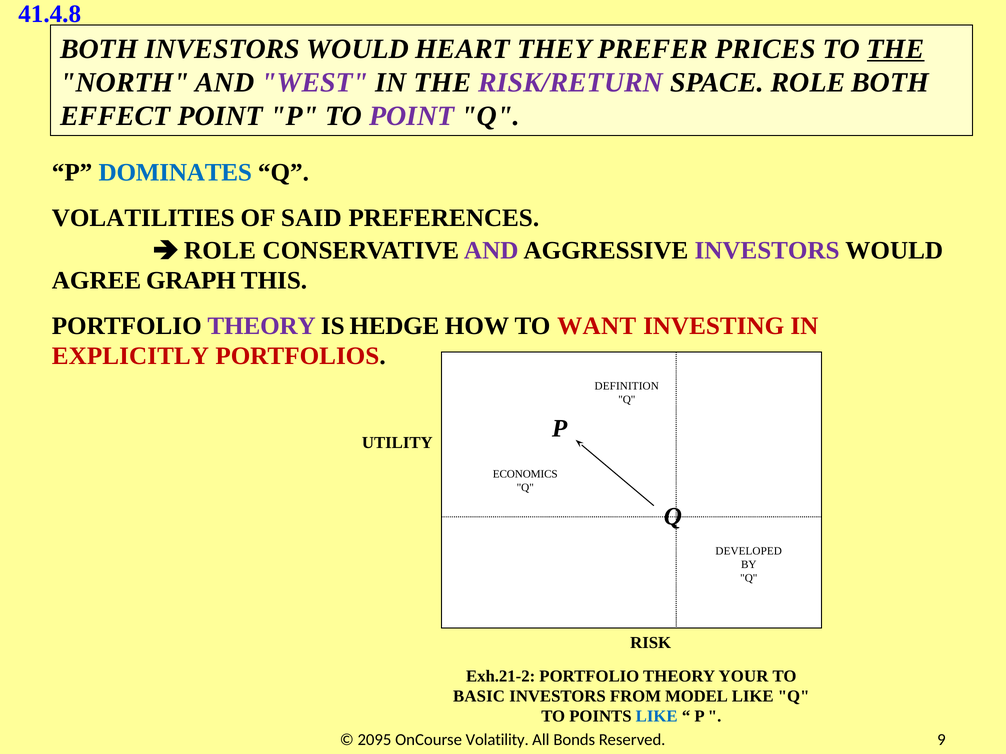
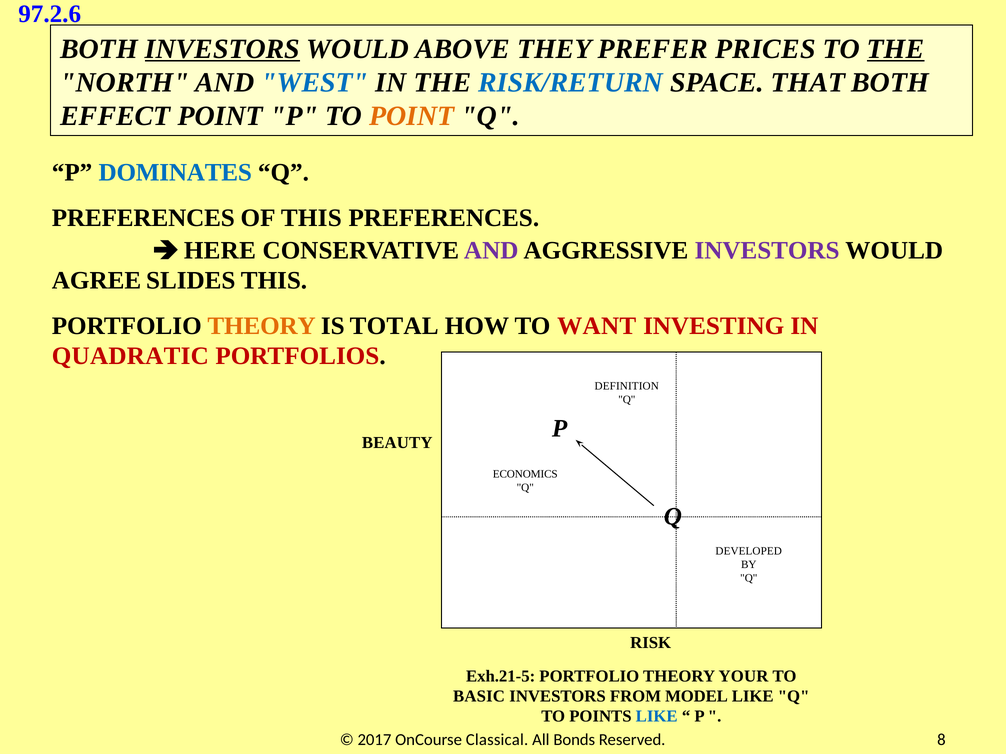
41.4.8: 41.4.8 -> 97.2.6 (50, 14)
INVESTORS underline: none -> present (222, 49)
HEART: HEART -> ABOVE (463, 49)
WEST colour: purple -> blue (315, 82)
RISK/RETURN colour: purple -> blue (571, 82)
SPACE ROLE: ROLE -> THAT (808, 82)
POINT colour: purple -> orange (412, 116)
VOLATILITIES: VOLATILITIES -> PREFERENCES (143, 218)
OF SAID: SAID -> THIS (311, 218)
ROLE: ROLE -> HERE (220, 251)
GRAPH: GRAPH -> SLIDES (191, 281)
THEORY colour: purple -> orange (262, 326)
HEDGE: HEDGE -> TOTAL (394, 326)
EXPLICITLY: EXPLICITLY -> QUADRATIC (130, 356)
UTILITY: UTILITY -> BEAUTY (397, 443)
Exh.21-2: Exh.21-2 -> Exh.21-5 (501, 676)
2095: 2095 -> 2017 (374, 740)
Volatility: Volatility -> Classical (497, 740)
9: 9 -> 8 (941, 740)
